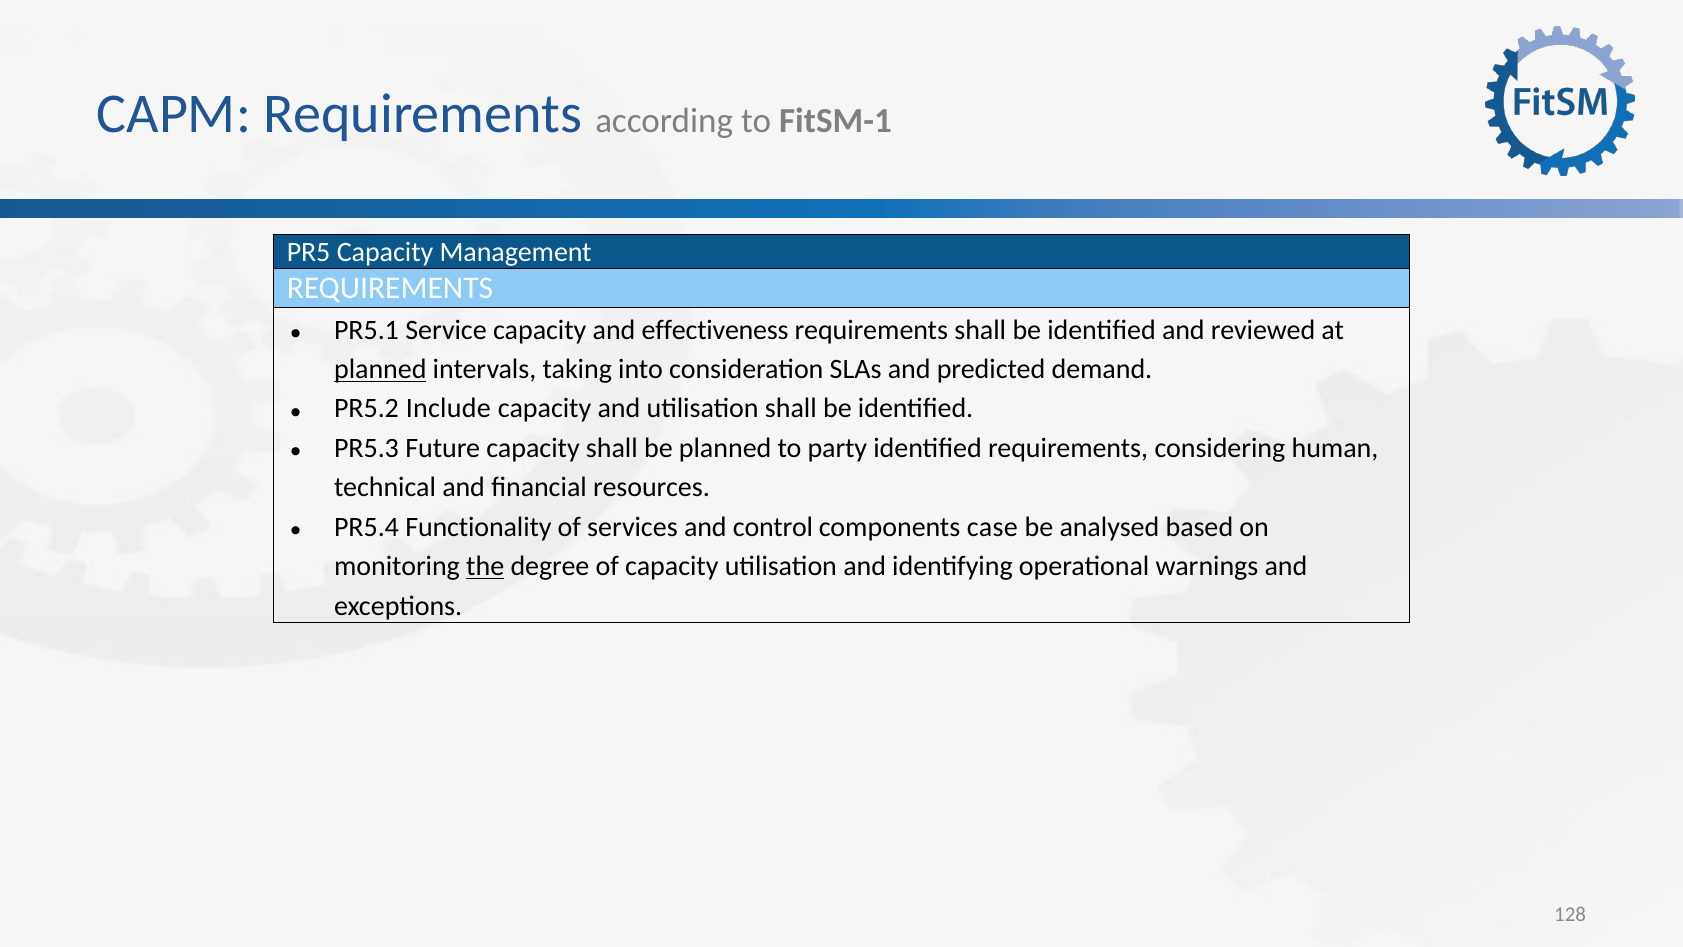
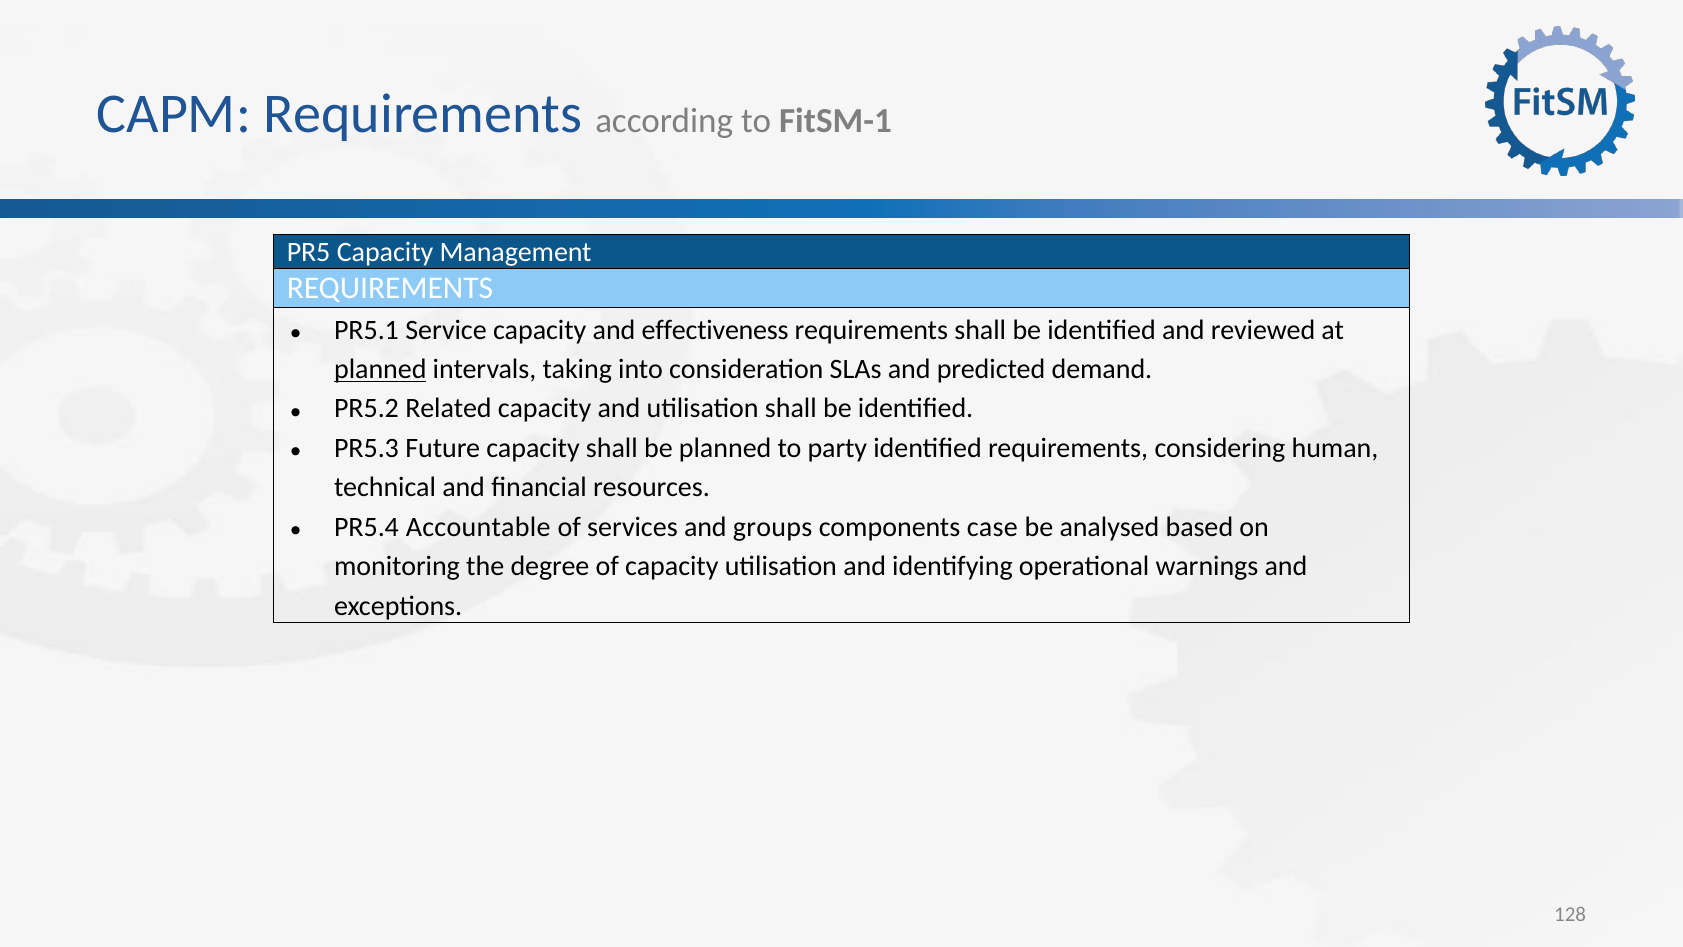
Include: Include -> Related (449, 409)
Functionality: Functionality -> Accountable (478, 527)
control: control -> groups (773, 527)
the underline: present -> none (485, 566)
